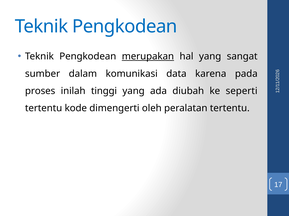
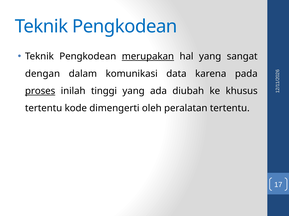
sumber: sumber -> dengan (43, 74)
proses underline: none -> present (40, 91)
seperti: seperti -> khusus (242, 91)
